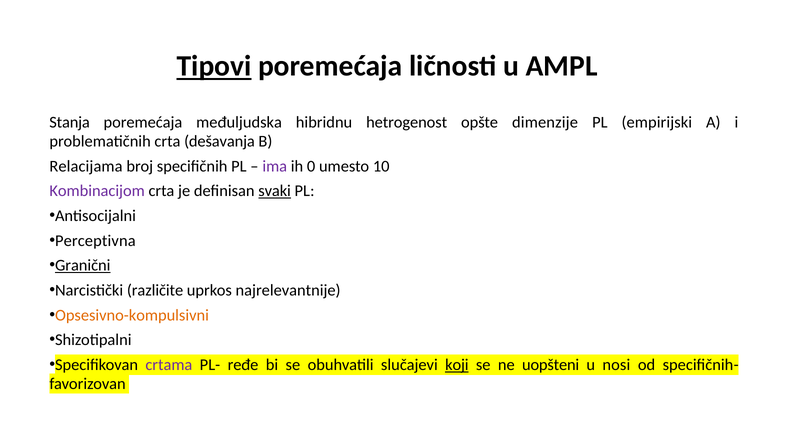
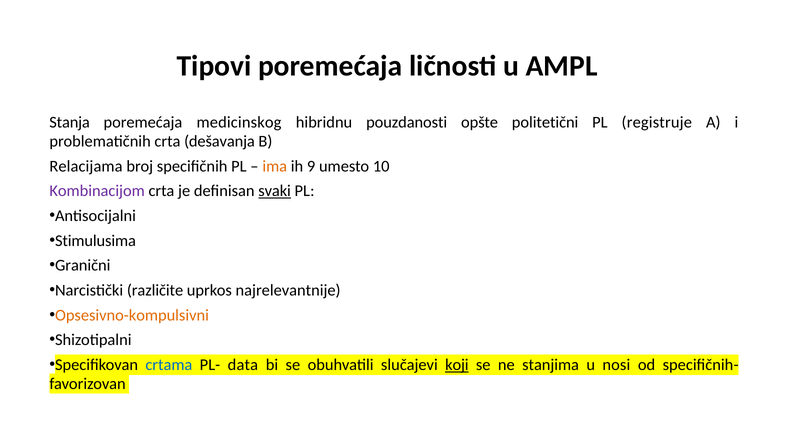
Tipovi underline: present -> none (214, 66)
međulјudska: međulјudska -> medicinskog (239, 122)
hetrogenost: hetrogenost -> pouzdanosti (407, 122)
dimenzije: dimenzije -> politetični (545, 122)
empirijski: empirijski -> registruje (657, 122)
ima colour: purple -> orange (275, 166)
0: 0 -> 9 (311, 166)
Perceptivna: Perceptivna -> Stimulusima (95, 241)
Granični underline: present -> none (83, 266)
crtama colour: purple -> blue (169, 365)
ređe: ređe -> data (243, 365)
uopšteni: uopšteni -> stanjima (551, 365)
